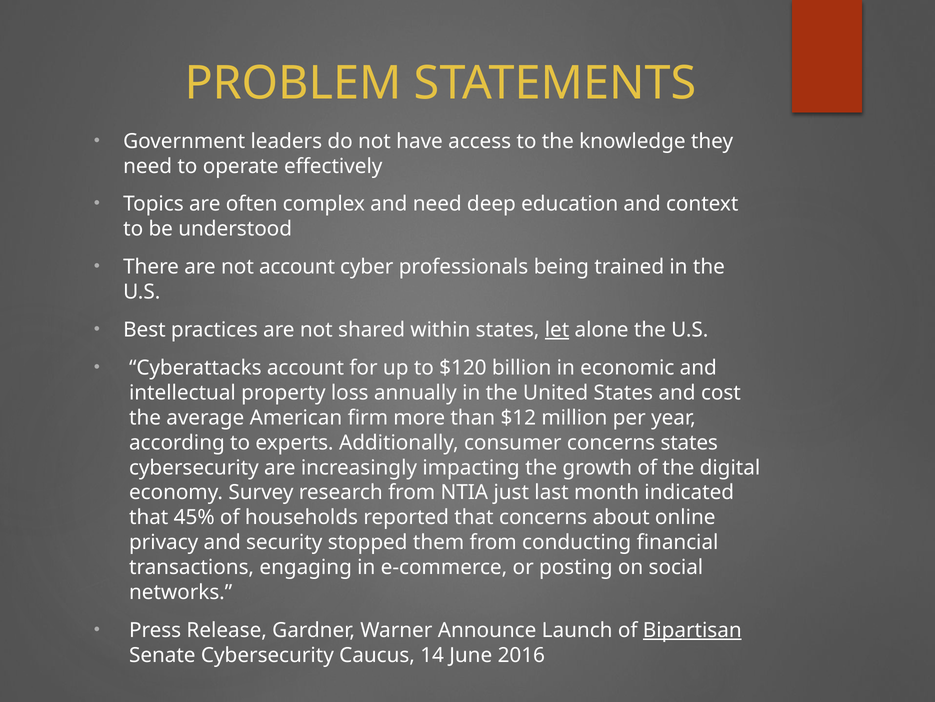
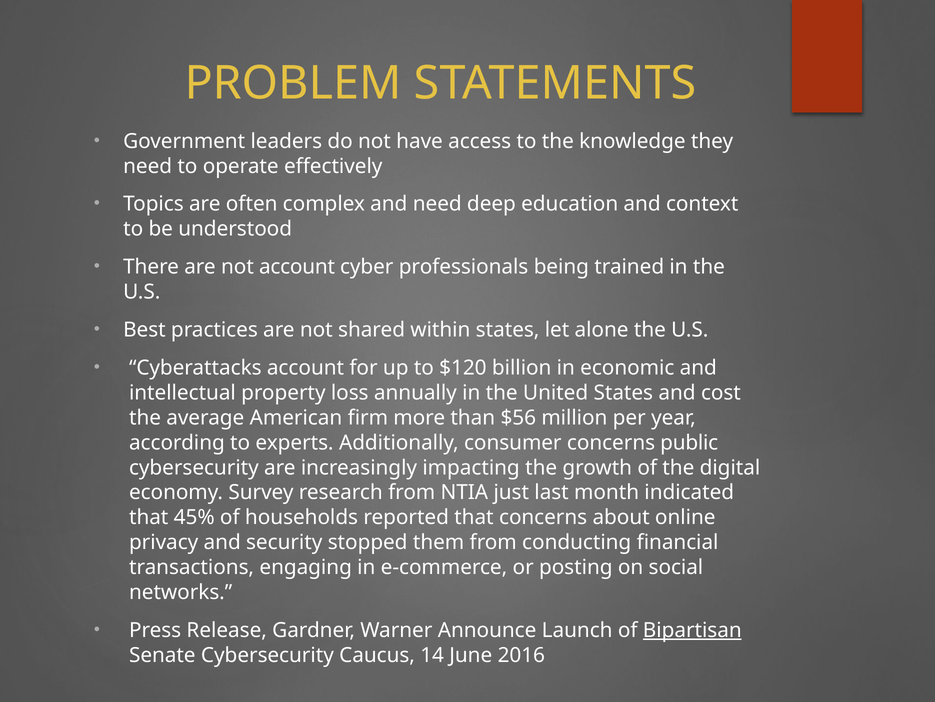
let underline: present -> none (557, 330)
$12: $12 -> $56 (518, 417)
concerns states: states -> public (689, 442)
